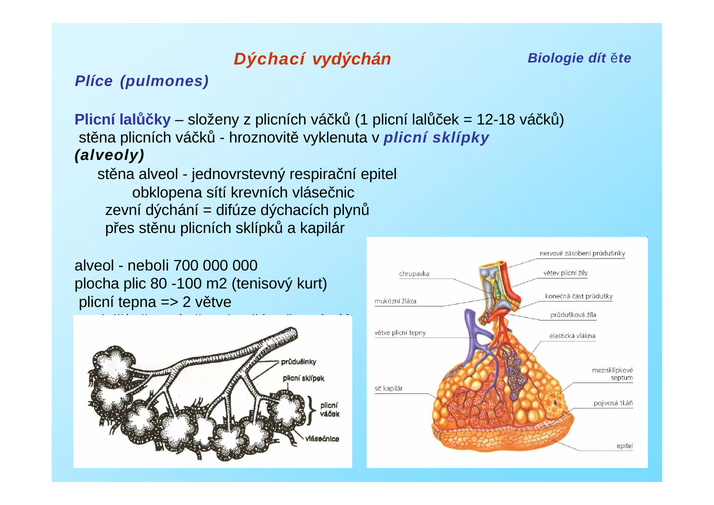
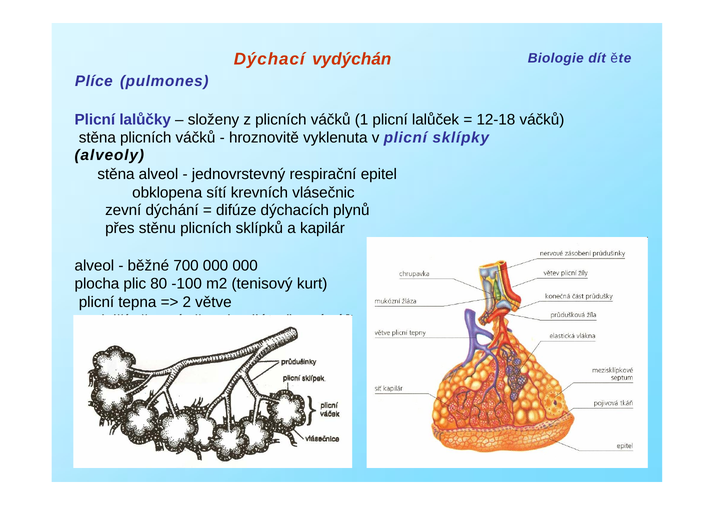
neboli: neboli -> běžné (148, 265)
